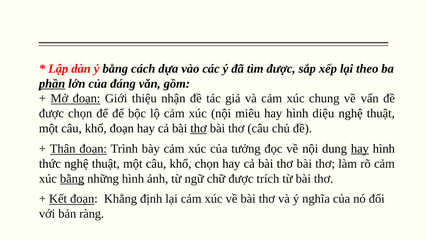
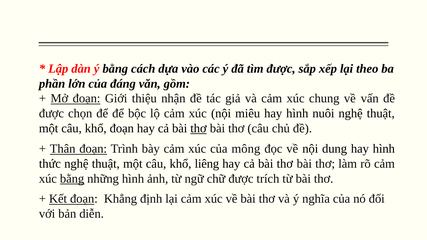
phần underline: present -> none (52, 84)
diệu: diệu -> nuôi (323, 114)
tưởng: tưởng -> mông (246, 149)
hay underline: present -> none (360, 149)
khổ chọn: chọn -> liêng (207, 164)
ràng: ràng -> diễn (92, 214)
